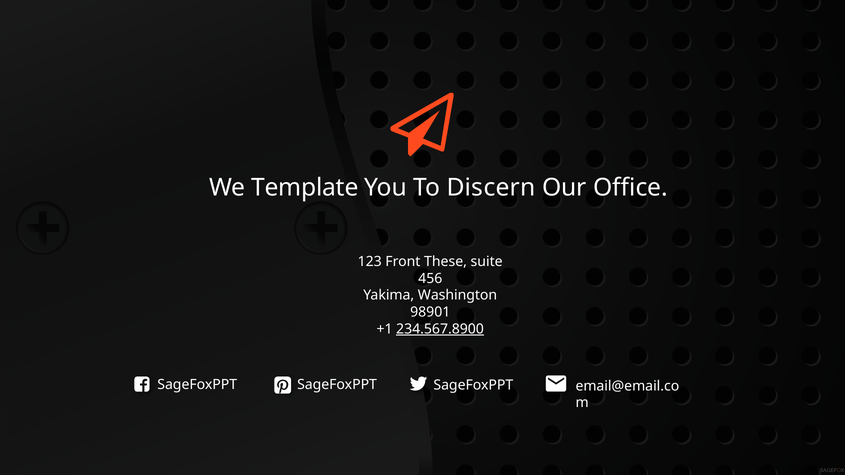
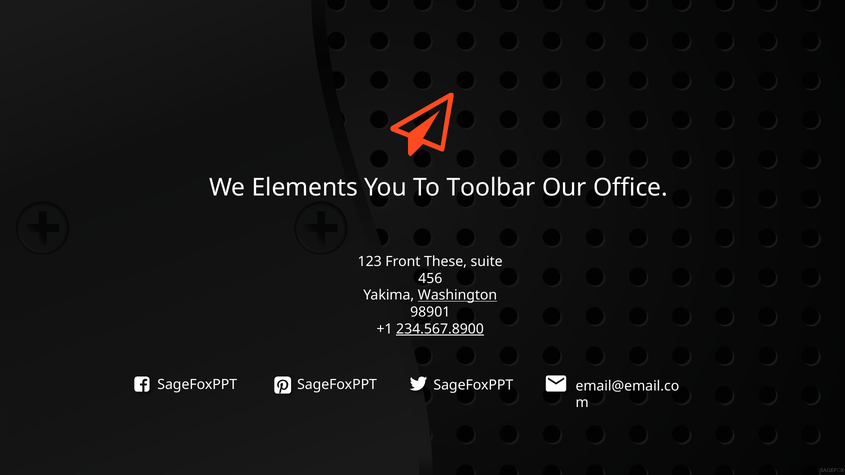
Template: Template -> Elements (305, 188)
Discern: Discern -> Toolbar (491, 188)
Washington underline: none -> present (457, 295)
